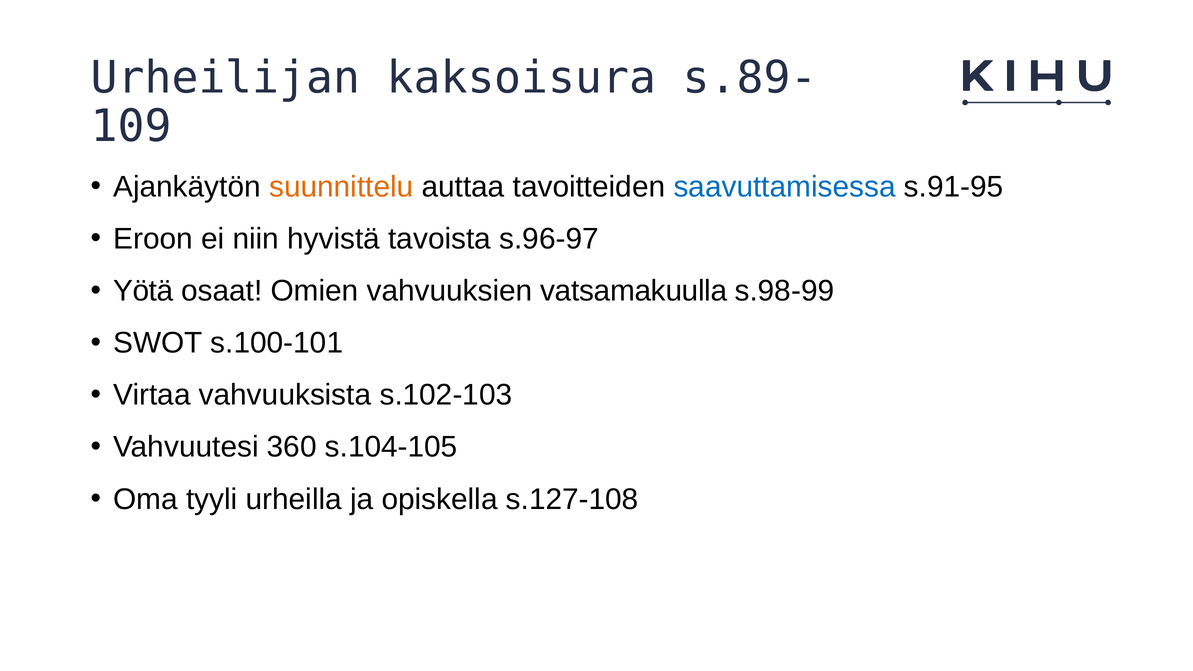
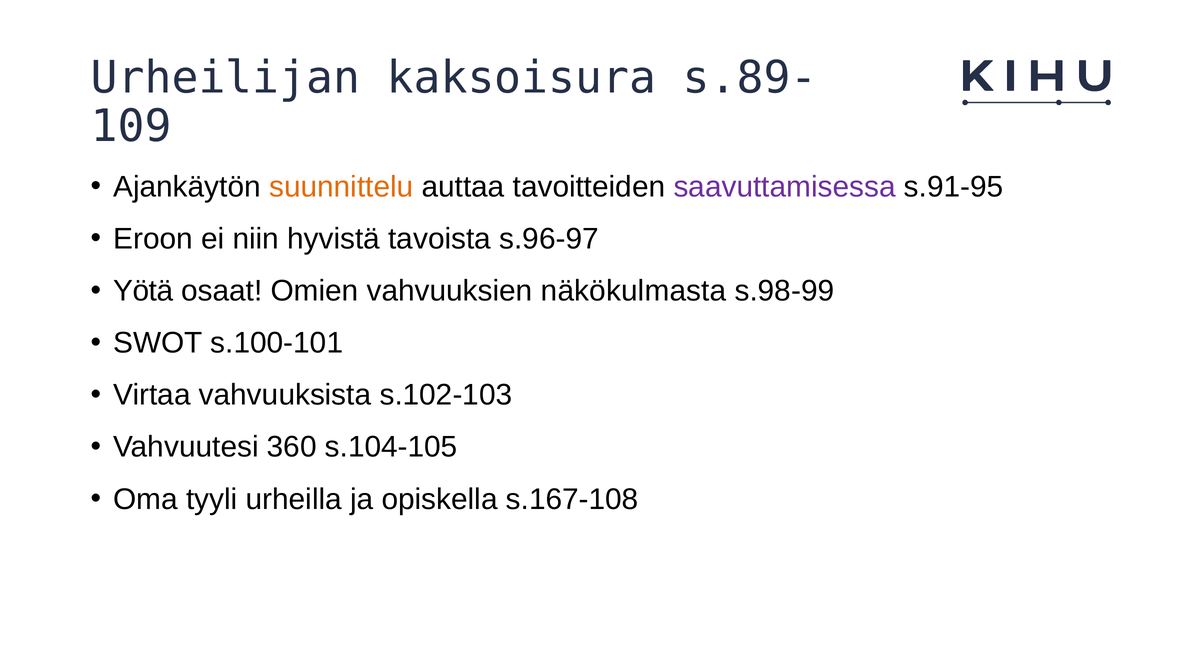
saavuttamisessa colour: blue -> purple (785, 187)
vatsamakuulla: vatsamakuulla -> näkökulmasta (634, 291)
s.127-108: s.127-108 -> s.167-108 (572, 499)
